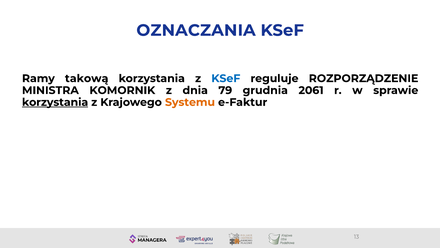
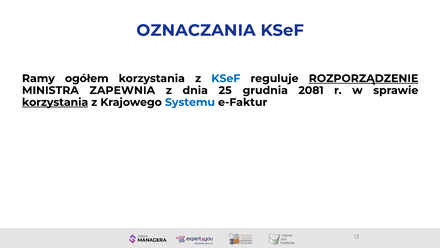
takową: takową -> ogółem (87, 78)
ROZPORZĄDZENIE underline: none -> present (364, 78)
KOMORNIK: KOMORNIK -> ZAPEWNIA (122, 90)
79: 79 -> 25 (225, 90)
2061: 2061 -> 2081 (311, 90)
Systemu colour: orange -> blue (190, 102)
